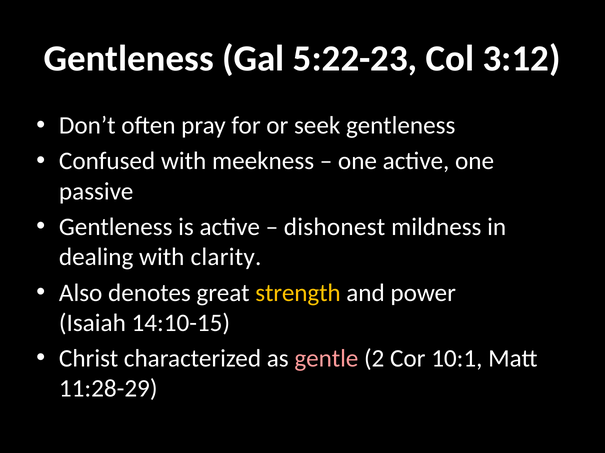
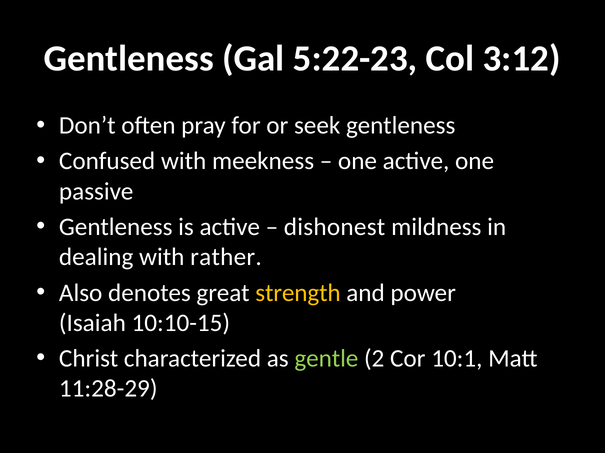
clarity: clarity -> rather (226, 258)
14:10-15: 14:10-15 -> 10:10-15 (181, 323)
gentle colour: pink -> light green (326, 359)
